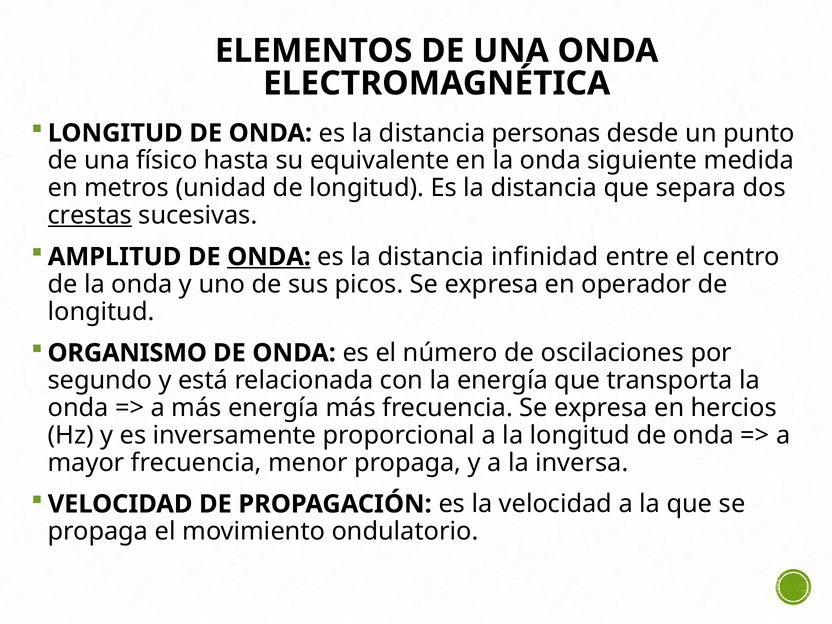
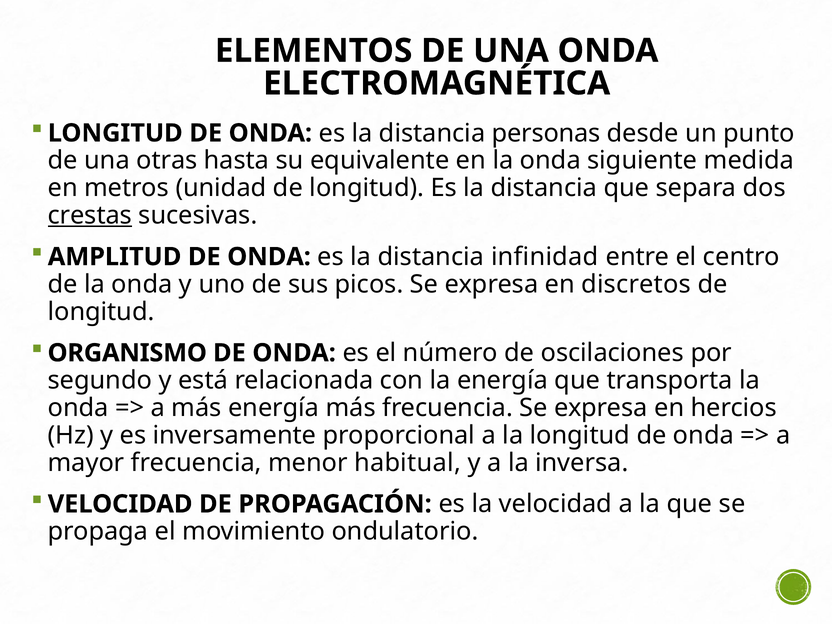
físico: físico -> otras (167, 161)
ONDA underline: present -> none (269, 257)
operador: operador -> discretos (636, 284)
menor propaga: propaga -> habitual (407, 463)
